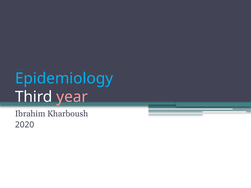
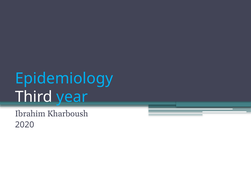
year colour: pink -> light blue (72, 97)
